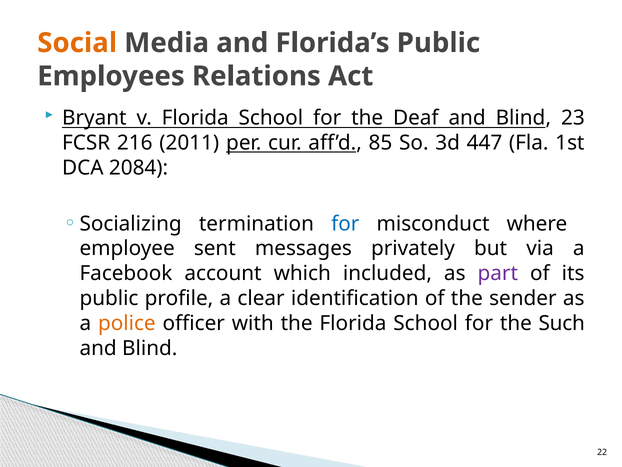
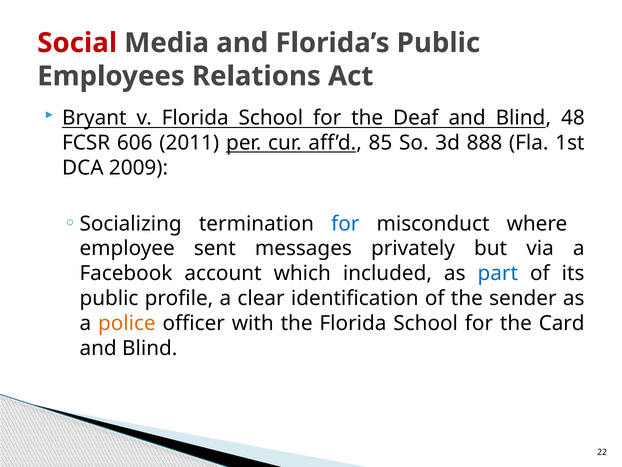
Social colour: orange -> red (77, 43)
23: 23 -> 48 (573, 118)
216: 216 -> 606 (135, 143)
447: 447 -> 888 (484, 143)
2084: 2084 -> 2009 (139, 167)
part colour: purple -> blue (498, 273)
Such: Such -> Card (562, 323)
